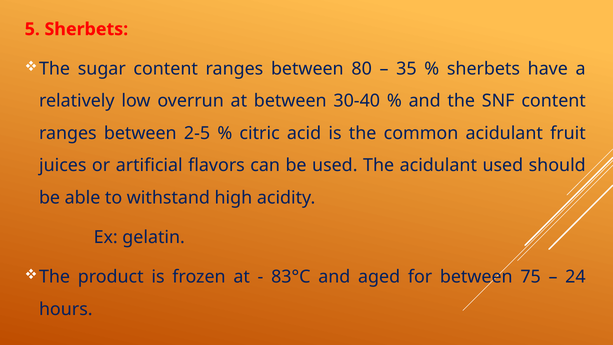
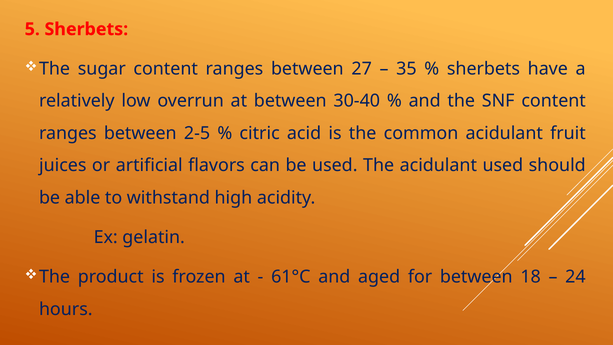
80: 80 -> 27 (362, 69)
83°C: 83°C -> 61°C (291, 277)
75: 75 -> 18 (531, 277)
